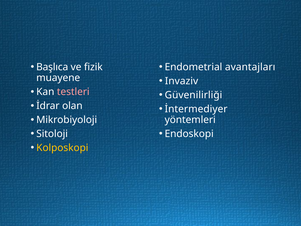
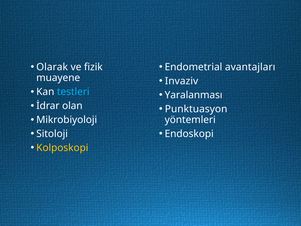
Başlıca: Başlıca -> Olarak (52, 67)
testleri colour: pink -> light blue (73, 92)
Güvenilirliği: Güvenilirliği -> Yaralanması (194, 95)
İntermediyer: İntermediyer -> Punktuasyon (196, 109)
